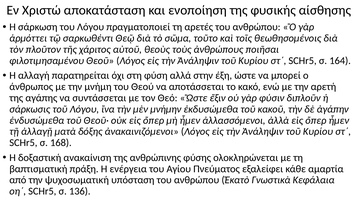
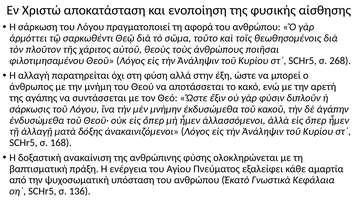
αρετές: αρετές -> αφορά (199, 27)
164: 164 -> 268 (340, 61)
